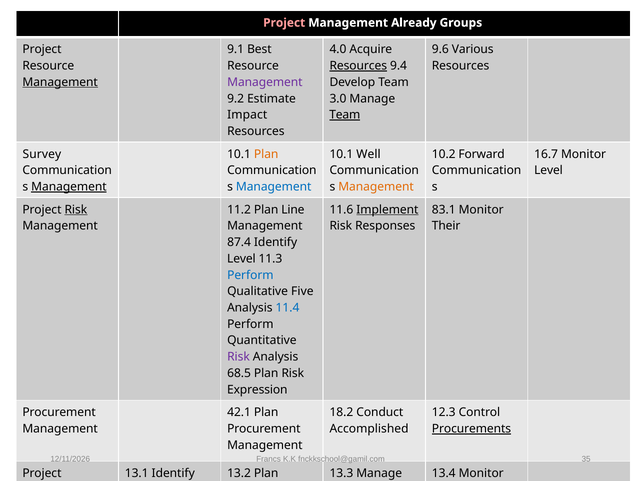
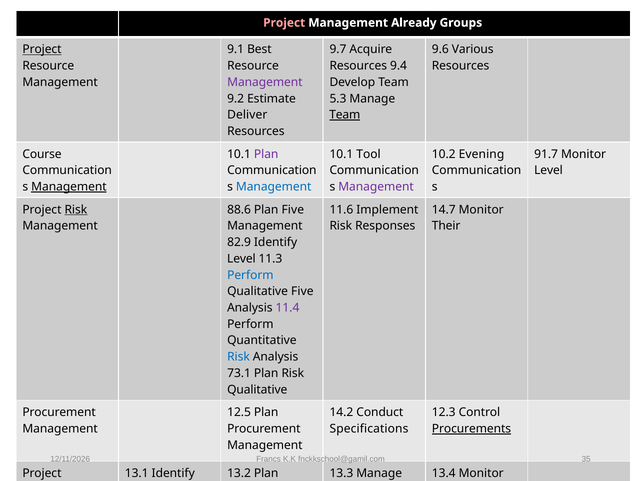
Project underline: none -> present (42, 49)
4.0: 4.0 -> 9.7 (338, 49)
Resources underline: present -> none (358, 66)
Management underline: present -> none (60, 82)
3.0: 3.0 -> 5.3 (338, 98)
Impact: Impact -> Deliver (247, 115)
Survey: Survey -> Course (42, 154)
Plan colour: orange -> purple (266, 154)
Well: Well -> Tool (369, 154)
Forward: Forward -> Evening (481, 154)
16.7: 16.7 -> 91.7 (546, 154)
Management colour: orange -> purple (376, 187)
11.2: 11.2 -> 88.6 (239, 209)
Plan Line: Line -> Five (293, 209)
Implement underline: present -> none (387, 209)
83.1: 83.1 -> 14.7 (444, 209)
87.4: 87.4 -> 82.9 (239, 242)
11.4 colour: blue -> purple (288, 308)
Risk colour: purple -> blue (238, 357)
68.5: 68.5 -> 73.1 (239, 373)
Expression: Expression -> Qualitative (257, 389)
42.1: 42.1 -> 12.5 (239, 412)
18.2: 18.2 -> 14.2 (341, 412)
Accomplished: Accomplished -> Specifications (369, 429)
